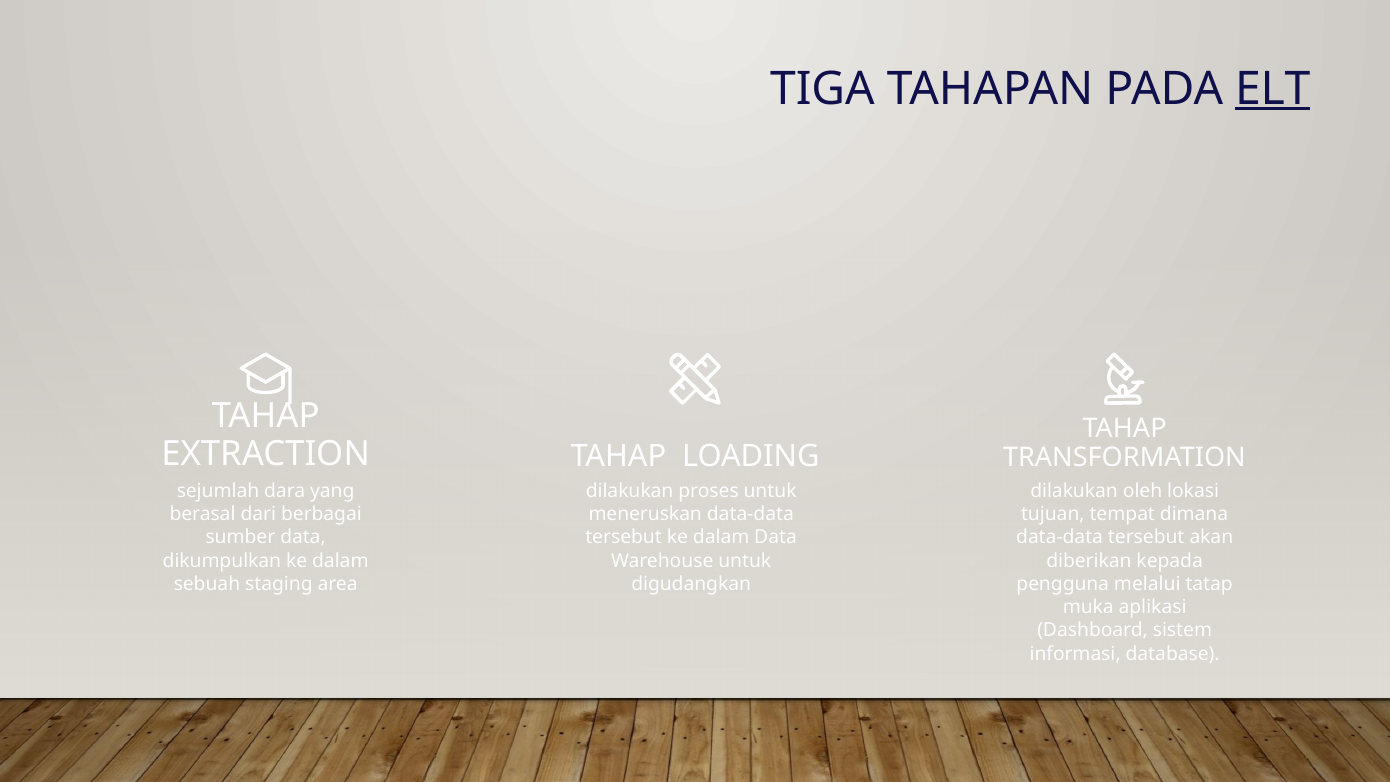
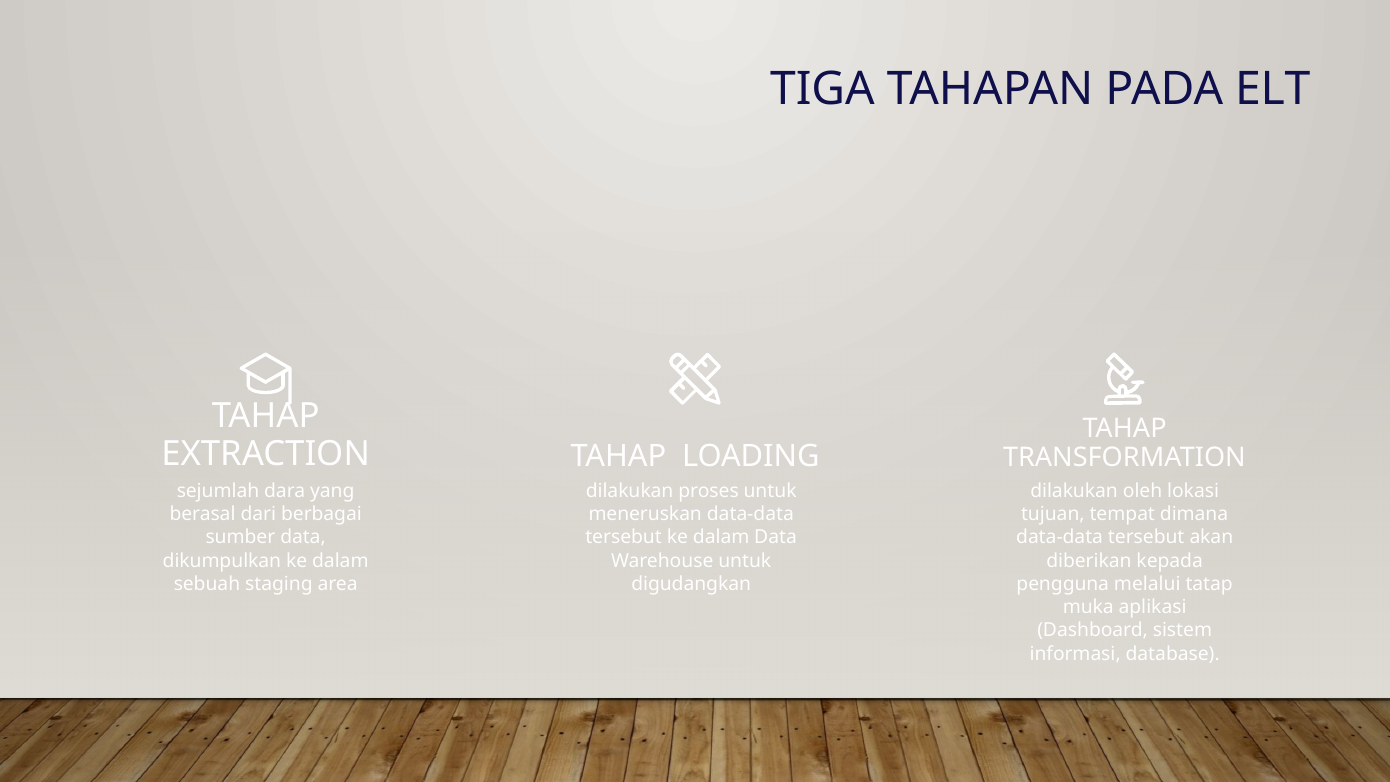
ELT underline: present -> none (1273, 89)
